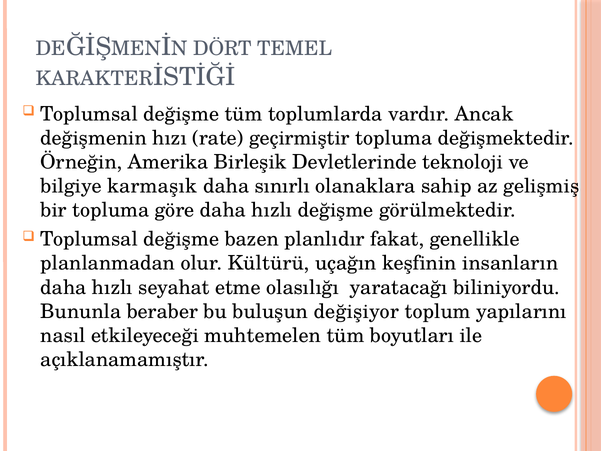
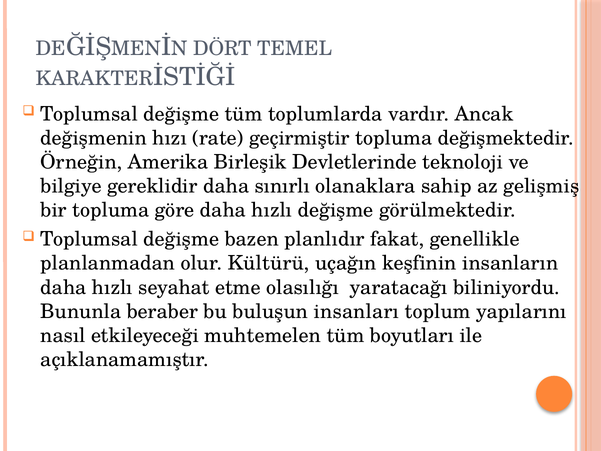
karmaşık: karmaşık -> gereklidir (152, 186)
değişiyor: değişiyor -> insanları (356, 311)
